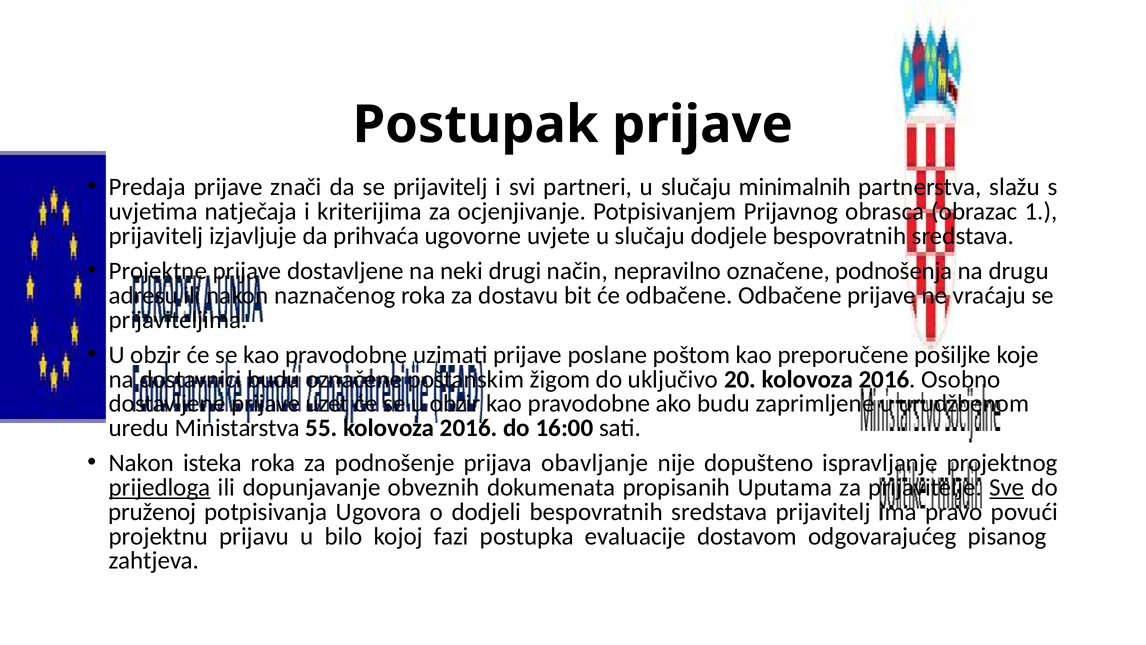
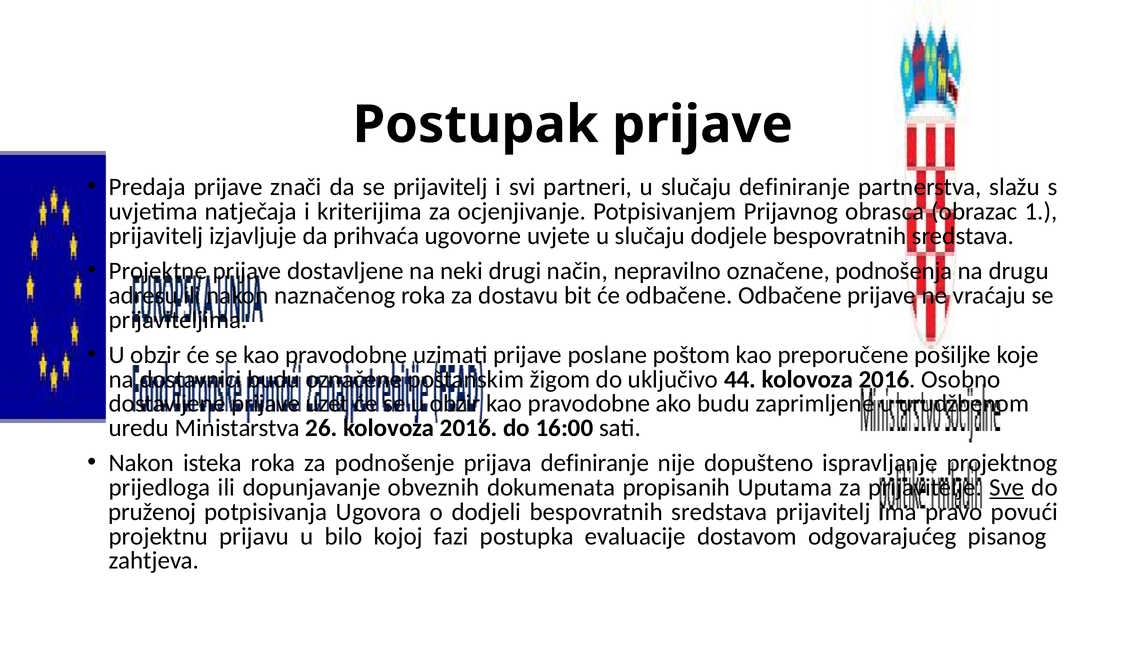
slučaju minimalnih: minimalnih -> definiranje (795, 187)
20: 20 -> 44 (740, 379)
55: 55 -> 26 (321, 428)
prijava obavljanje: obavljanje -> definiranje (595, 463)
prijedloga underline: present -> none (160, 487)
